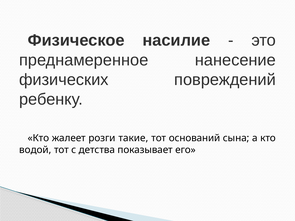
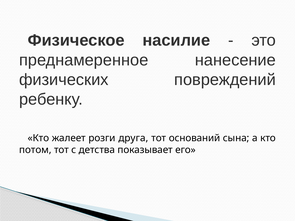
такие: такие -> друга (133, 138)
водой: водой -> потом (35, 150)
